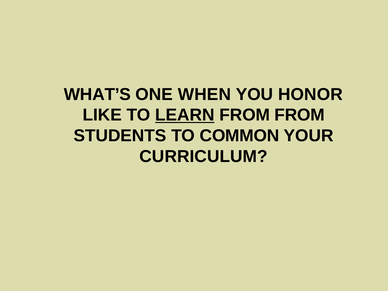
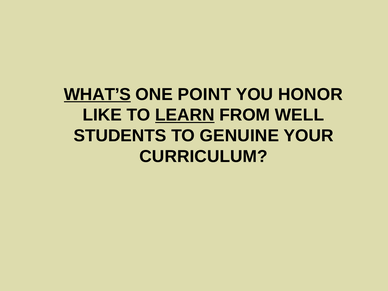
WHAT’S underline: none -> present (97, 94)
WHEN: WHEN -> POINT (204, 94)
FROM FROM: FROM -> WELL (299, 115)
COMMON: COMMON -> GENUINE (239, 136)
